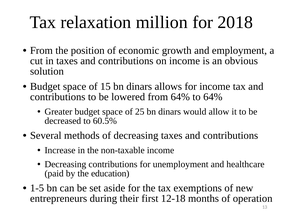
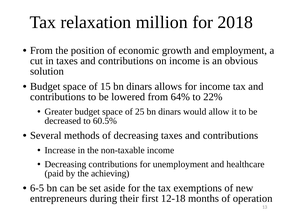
to 64%: 64% -> 22% (213, 97)
education: education -> achieving (110, 174)
1-5: 1-5 -> 6-5 (37, 189)
